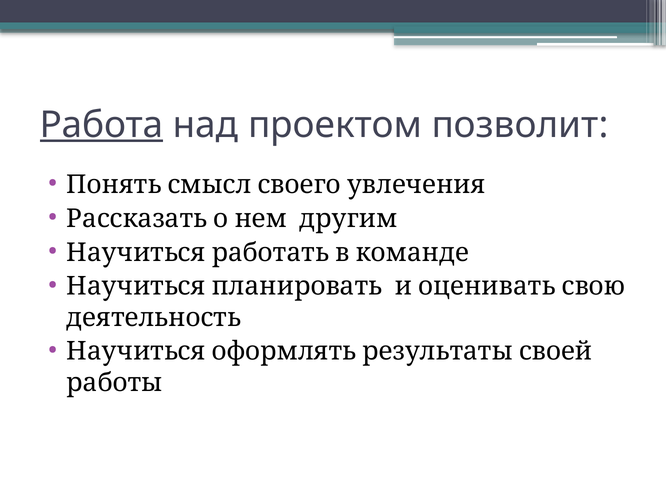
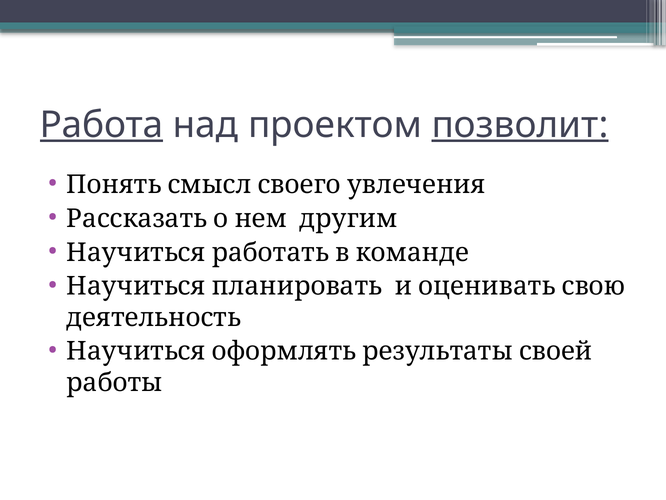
позволит underline: none -> present (520, 125)
